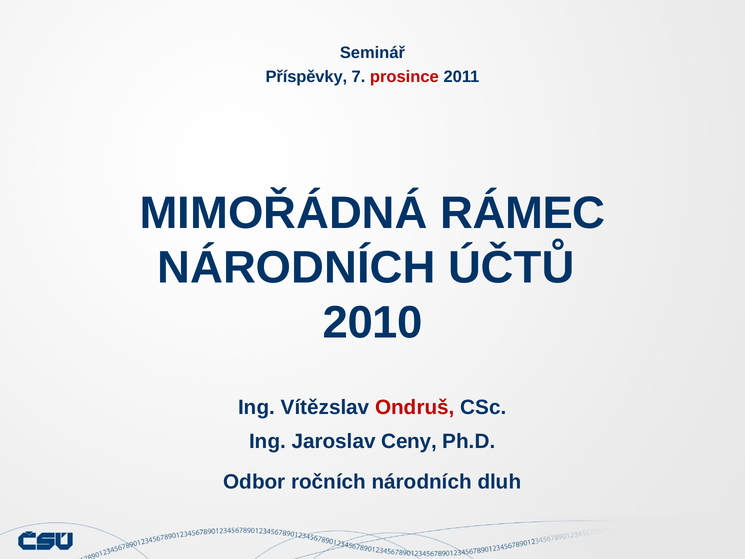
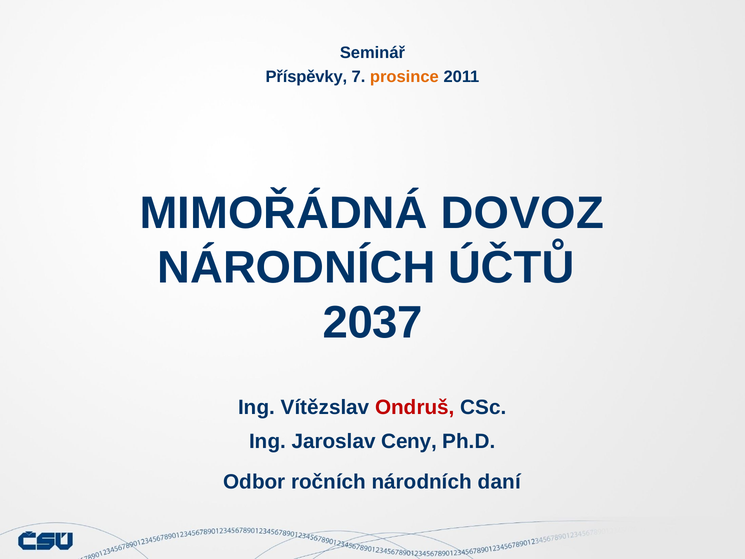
prosince colour: red -> orange (404, 77)
RÁMEC: RÁMEC -> DOVOZ (522, 213)
2010: 2010 -> 2037 (373, 322)
dluh: dluh -> daní (499, 481)
